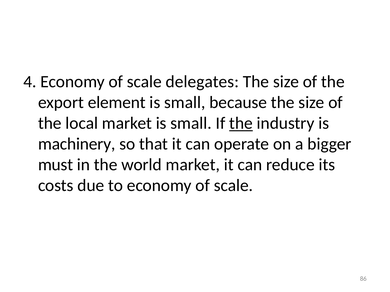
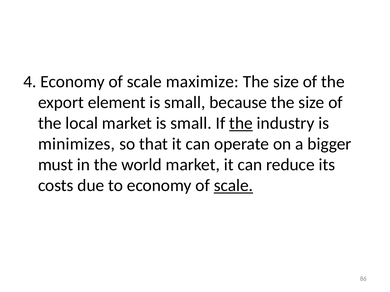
delegates: delegates -> maximize (202, 82)
machinery: machinery -> minimizes (77, 144)
scale underline: none -> present (233, 186)
